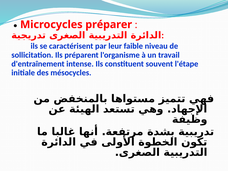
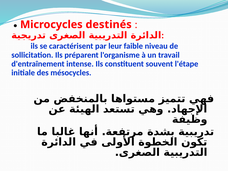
préparer: préparer -> destinés (109, 25)
